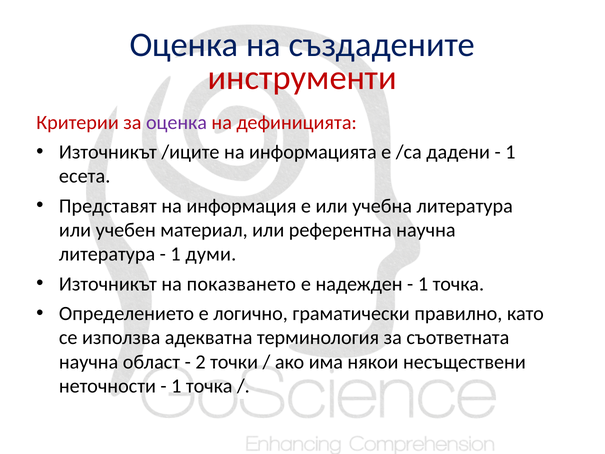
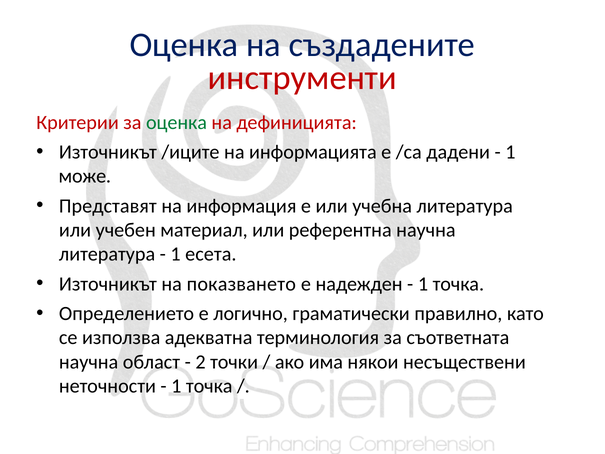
оценка colour: purple -> green (177, 122)
есета: есета -> може (85, 176)
думи: думи -> есета (211, 254)
